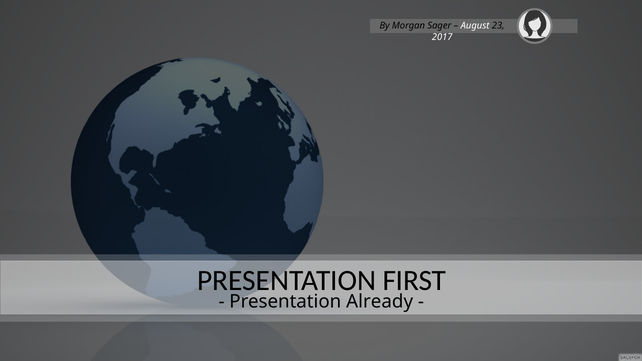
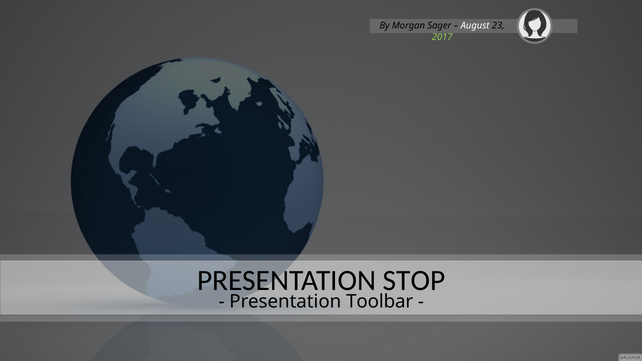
2017 colour: white -> light green (442, 37)
FIRST: FIRST -> STOP (414, 281)
Already: Already -> Toolbar (380, 302)
